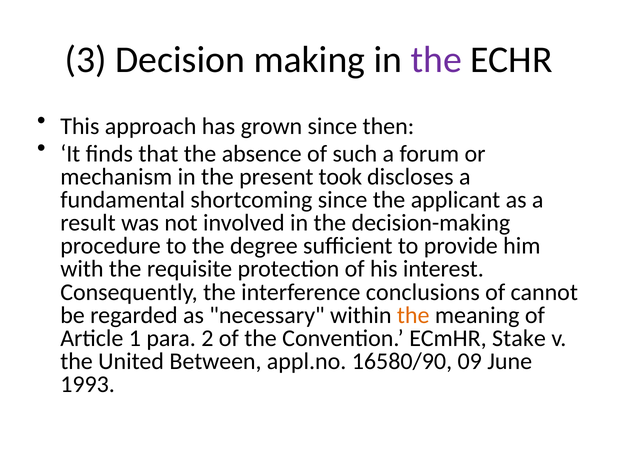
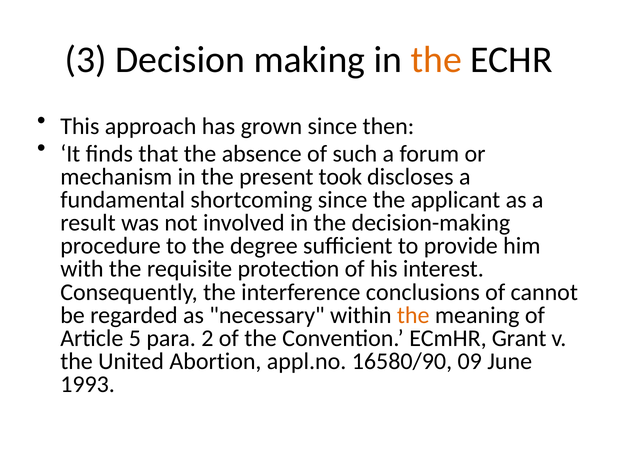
the colour: purple -> orange (436, 60)
1: 1 -> 5 (135, 339)
Stake: Stake -> Grant (519, 339)
Between: Between -> Abortion (215, 362)
